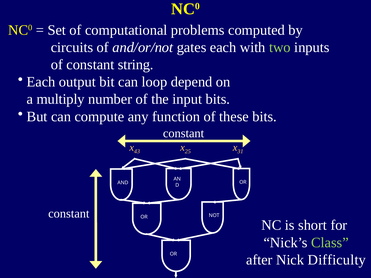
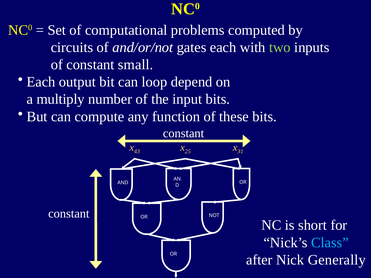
string: string -> small (136, 65)
Class colour: light green -> light blue (330, 243)
Difficulty: Difficulty -> Generally (337, 260)
